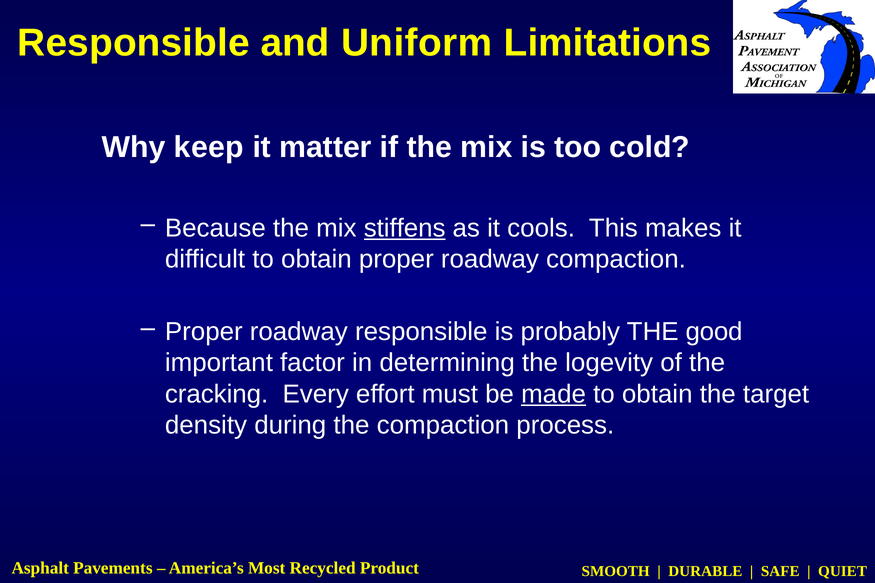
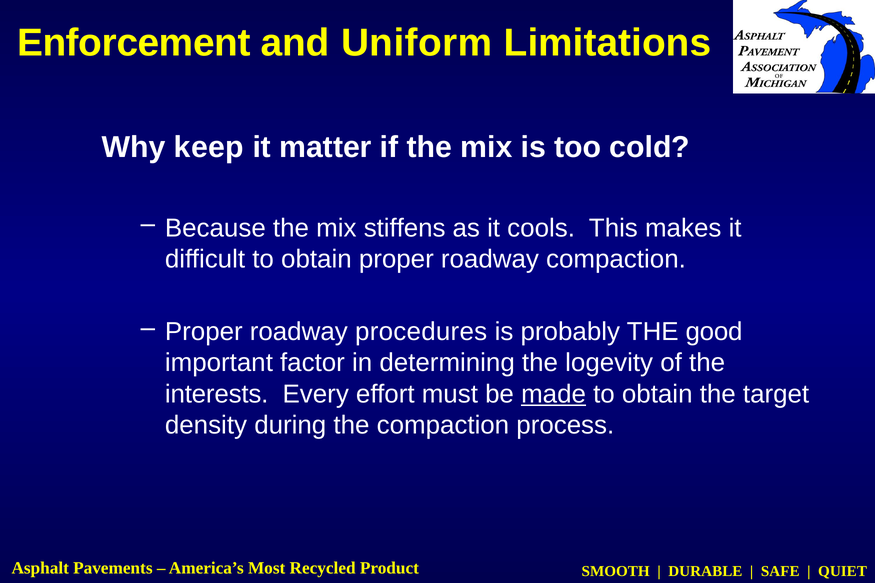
Responsible: Responsible -> Enforcement (134, 43)
stiffens underline: present -> none (405, 228)
roadway responsible: responsible -> procedures (421, 332)
cracking: cracking -> interests (217, 394)
